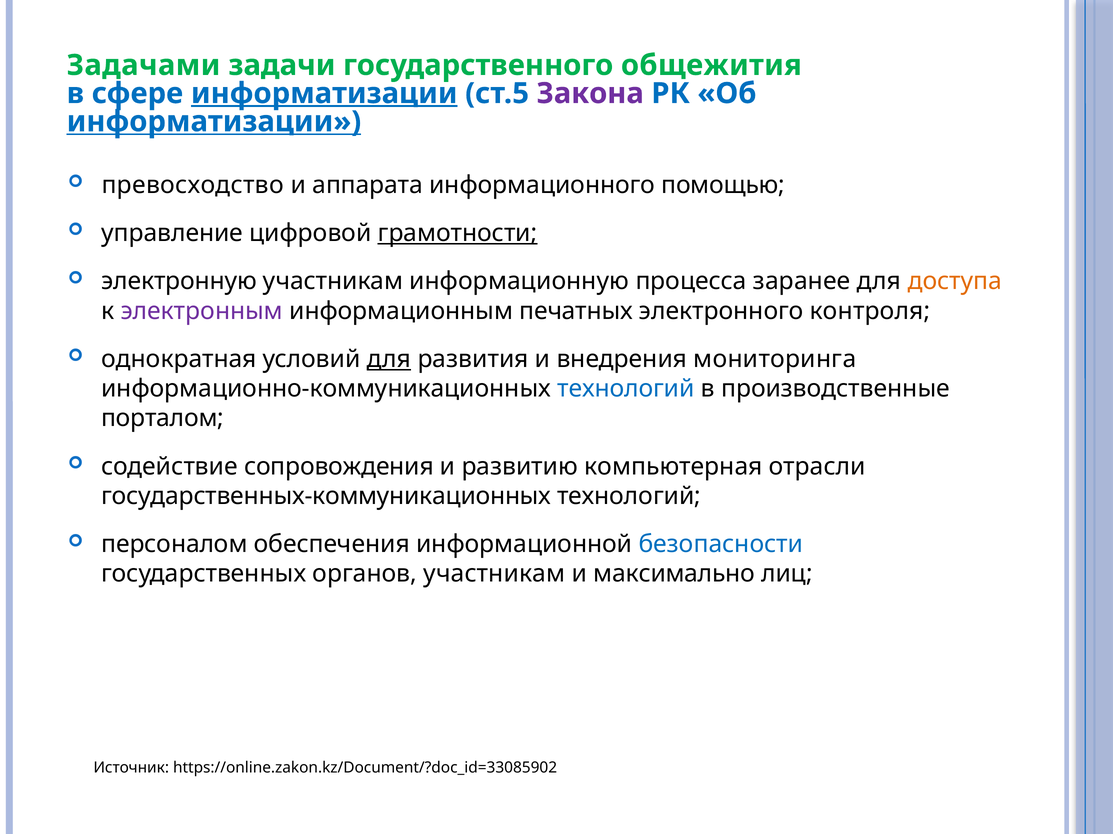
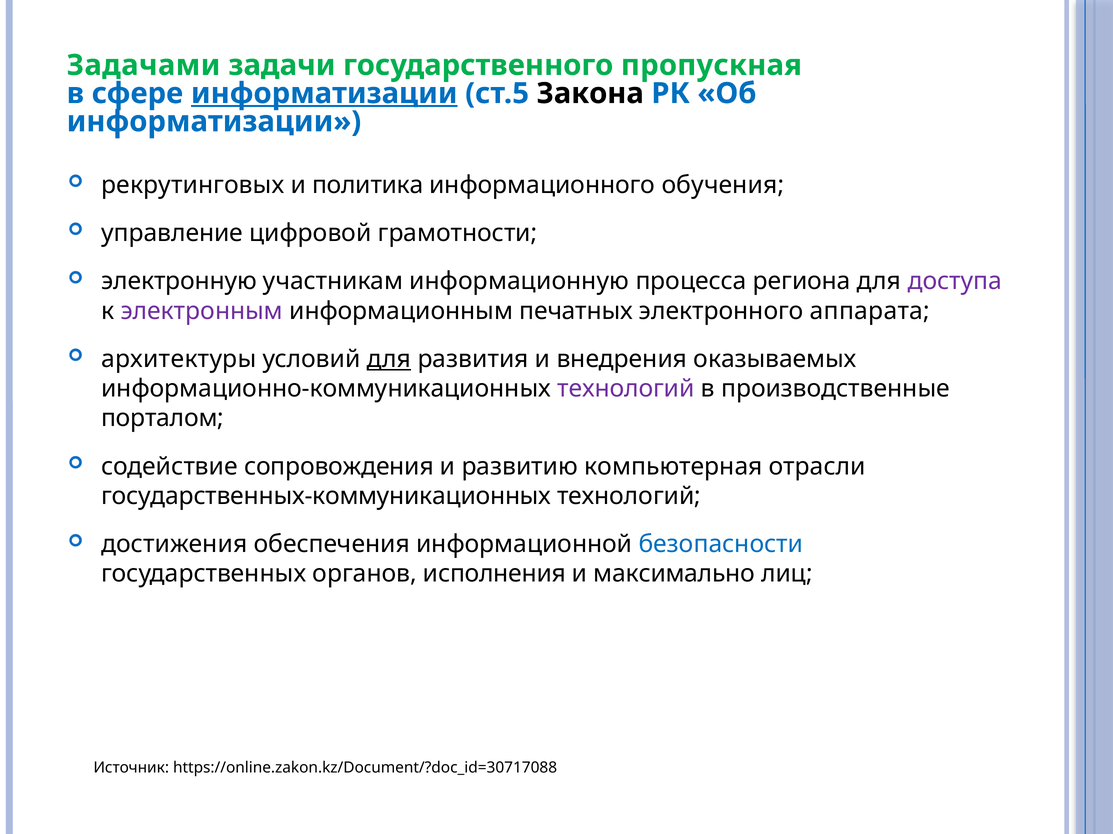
общежития: общежития -> пропускная (711, 65)
Закона colour: purple -> black (590, 94)
информатизации underline: present -> none (214, 122)
превосходство: превосходство -> рекрутинговых (193, 185)
аппарата: аппарата -> политика (368, 185)
помощью: помощью -> обучения (723, 185)
грамотности underline: present -> none (458, 233)
заранее: заранее -> региона (802, 282)
доступа colour: orange -> purple (955, 282)
контроля: контроля -> аппарата (870, 311)
однократная: однократная -> архитектуры (179, 359)
мониторинга: мониторинга -> оказываемых (775, 359)
технологий colour: blue -> purple (626, 389)
персоналом: персоналом -> достижения (174, 545)
органов участникам: участникам -> исполнения (495, 574)
https://online.zakon.kz/Document/?doc_id=33085902: https://online.zakon.kz/Document/?doc_id=33085902 -> https://online.zakon.kz/Document/?doc_id=30717088 (365, 769)
